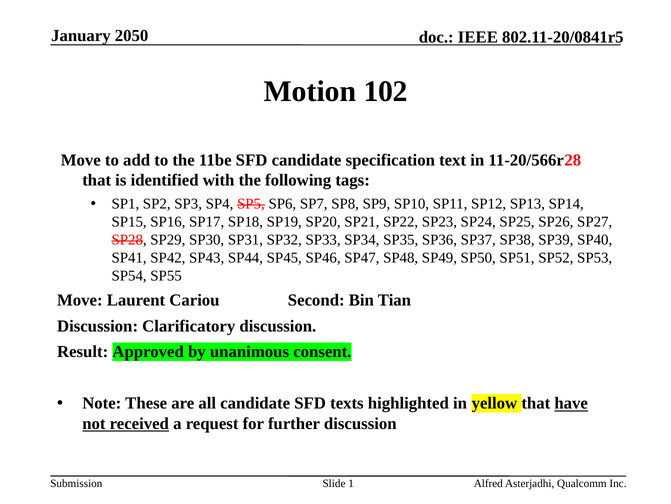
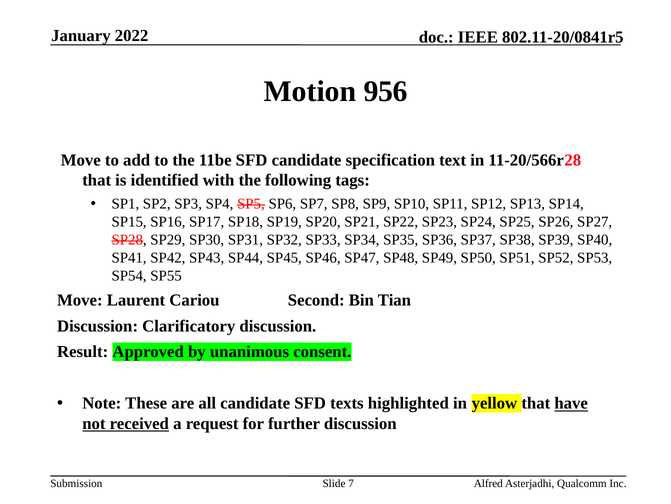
2050: 2050 -> 2022 (132, 36)
102: 102 -> 956 (386, 91)
1: 1 -> 7 (351, 483)
